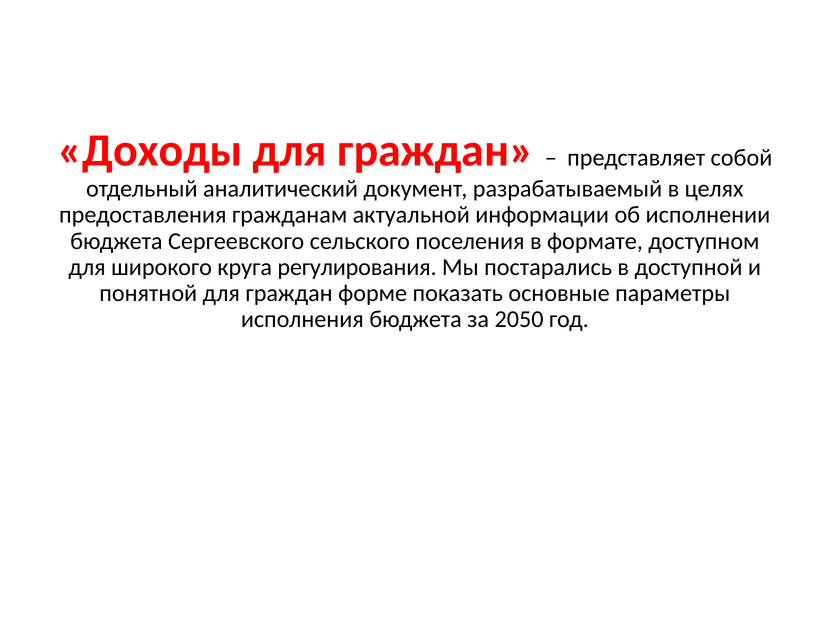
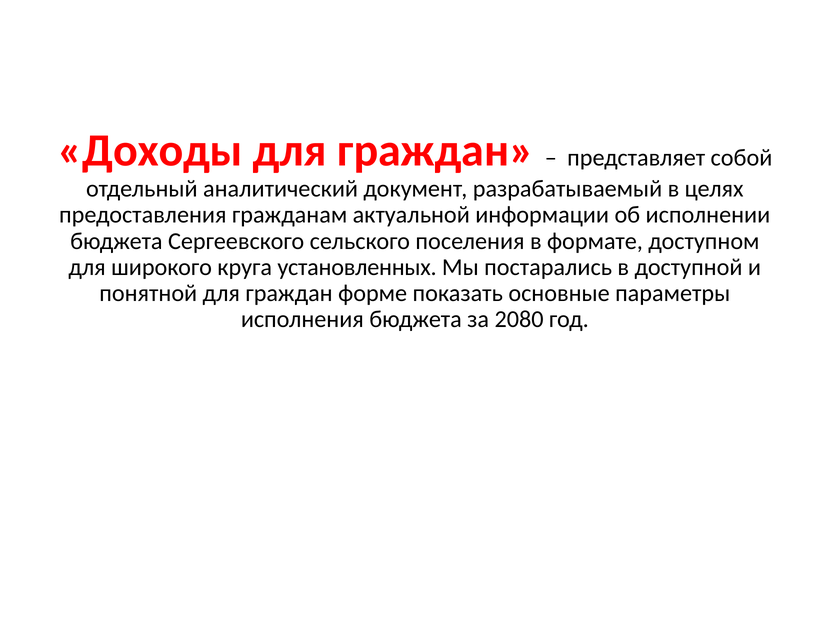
регулирования: регулирования -> установленных (357, 267)
2050: 2050 -> 2080 (519, 319)
